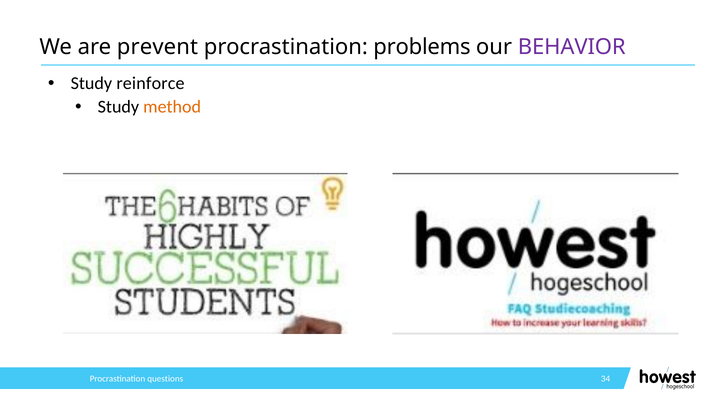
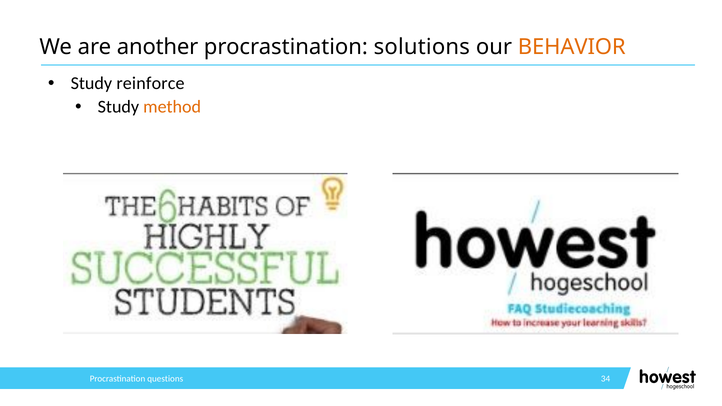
prevent: prevent -> another (158, 47)
problems: problems -> solutions (422, 47)
BEHAVIOR colour: purple -> orange (572, 47)
